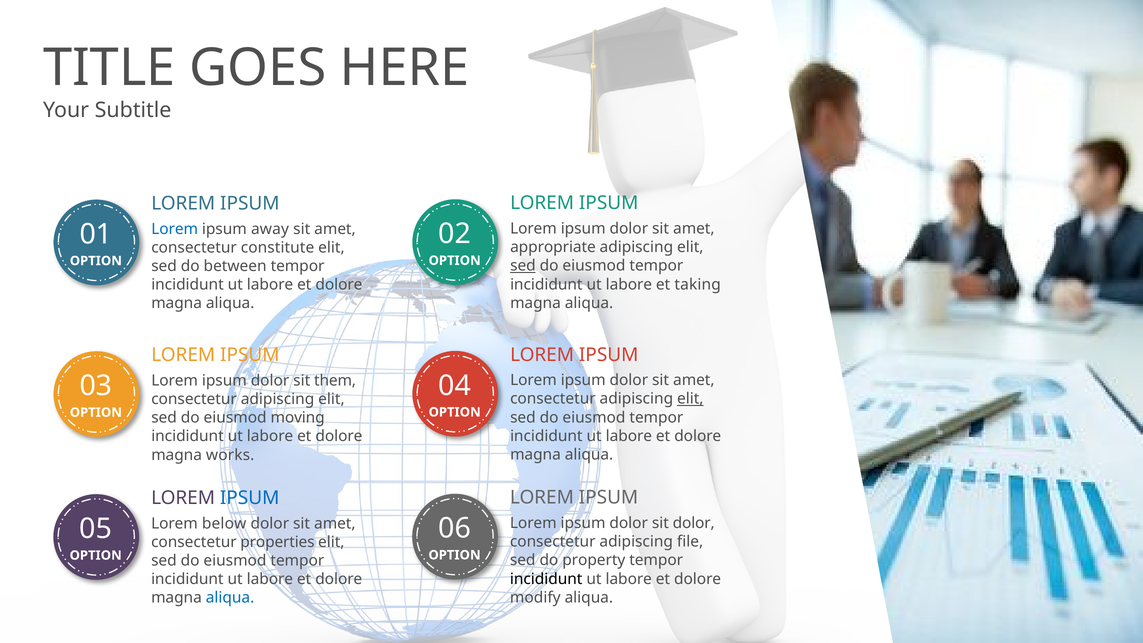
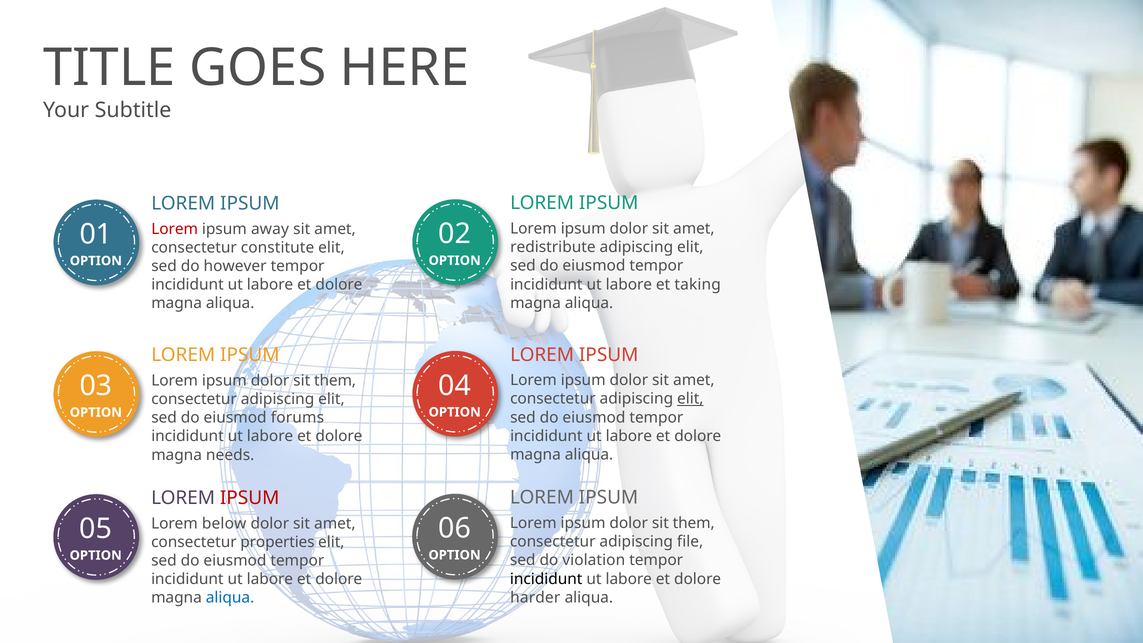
Lorem colour: blue -> red (175, 229)
appropriate: appropriate -> redistribute (553, 247)
sed underline: present -> none (523, 266)
between: between -> however (235, 266)
moving: moving -> forums (297, 418)
works: works -> needs (230, 455)
IPSUM colour: blue -> red (250, 498)
dolor: dolor -> them (694, 523)
property: property -> violation (594, 560)
modify: modify -> harder (535, 597)
